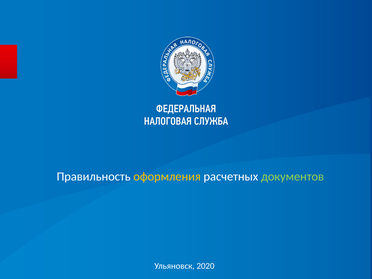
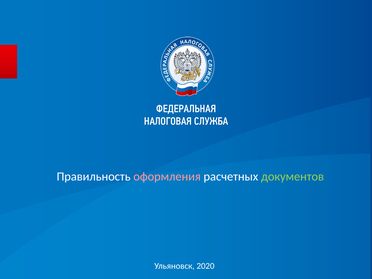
оформления colour: yellow -> pink (167, 177)
